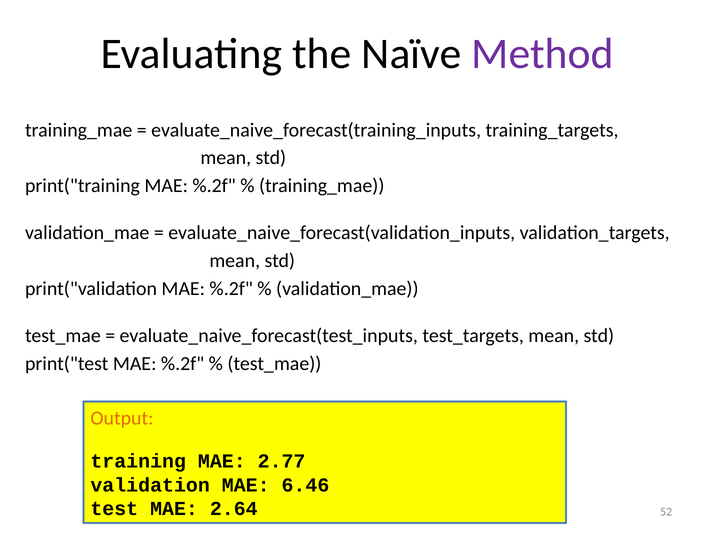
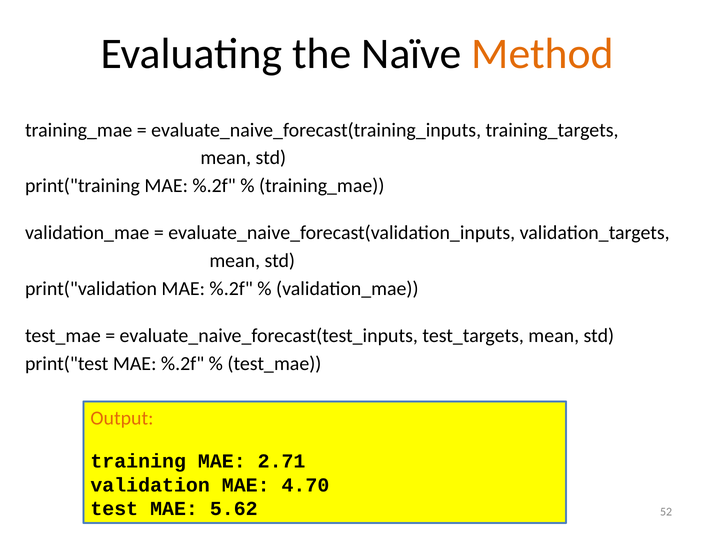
Method colour: purple -> orange (543, 54)
2.77: 2.77 -> 2.71 (282, 461)
6.46: 6.46 -> 4.70 (305, 485)
2.64: 2.64 -> 5.62 (234, 509)
